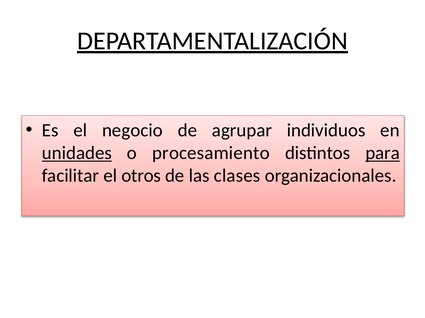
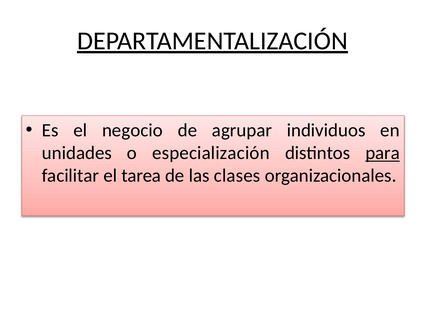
unidades underline: present -> none (77, 153)
procesamiento: procesamiento -> especialización (211, 153)
otros: otros -> tarea (141, 176)
